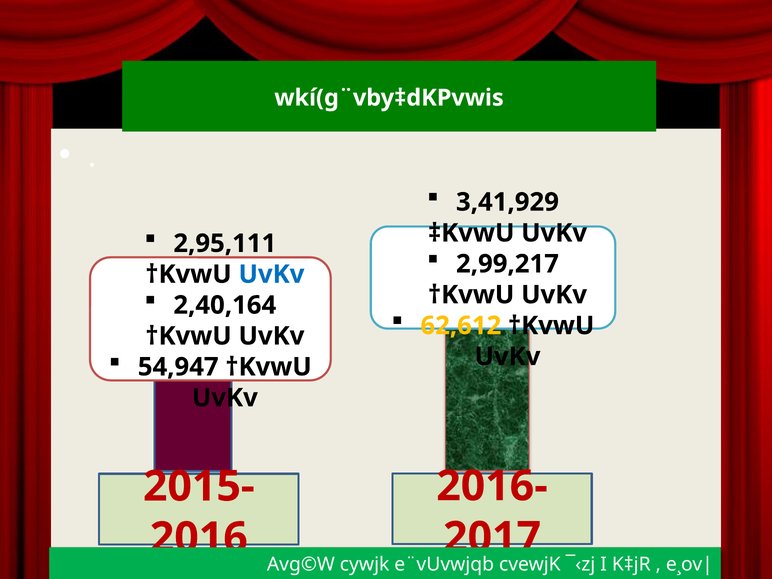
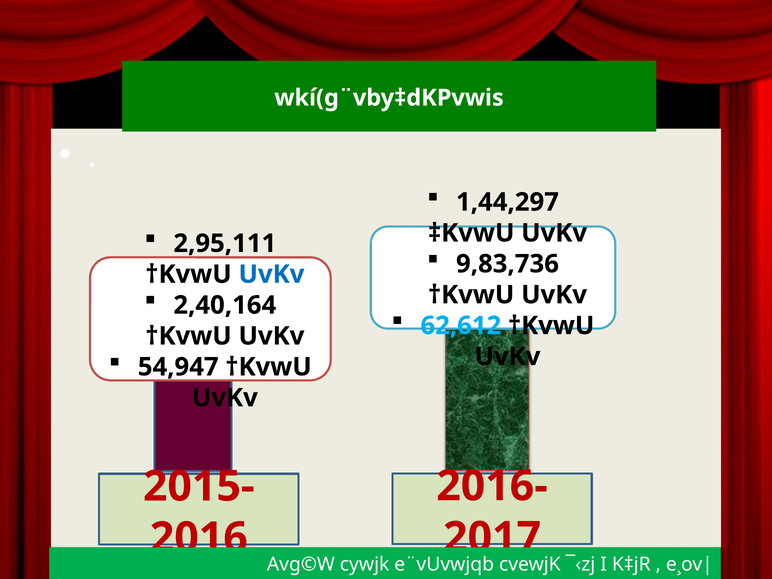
3,41,929: 3,41,929 -> 1,44,297 (507, 202)
2,99,217: 2,99,217 -> 9,83,736 (507, 264)
62,612 colour: yellow -> light blue (461, 326)
